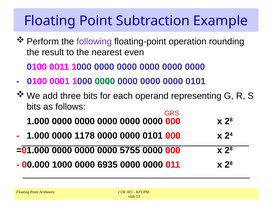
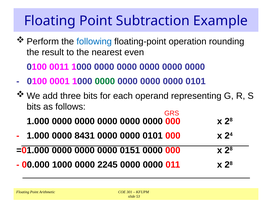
following colour: purple -> blue (94, 41)
1178: 1178 -> 8431 (85, 136)
5755: 5755 -> 0151 (130, 150)
6935: 6935 -> 2245 (108, 165)
